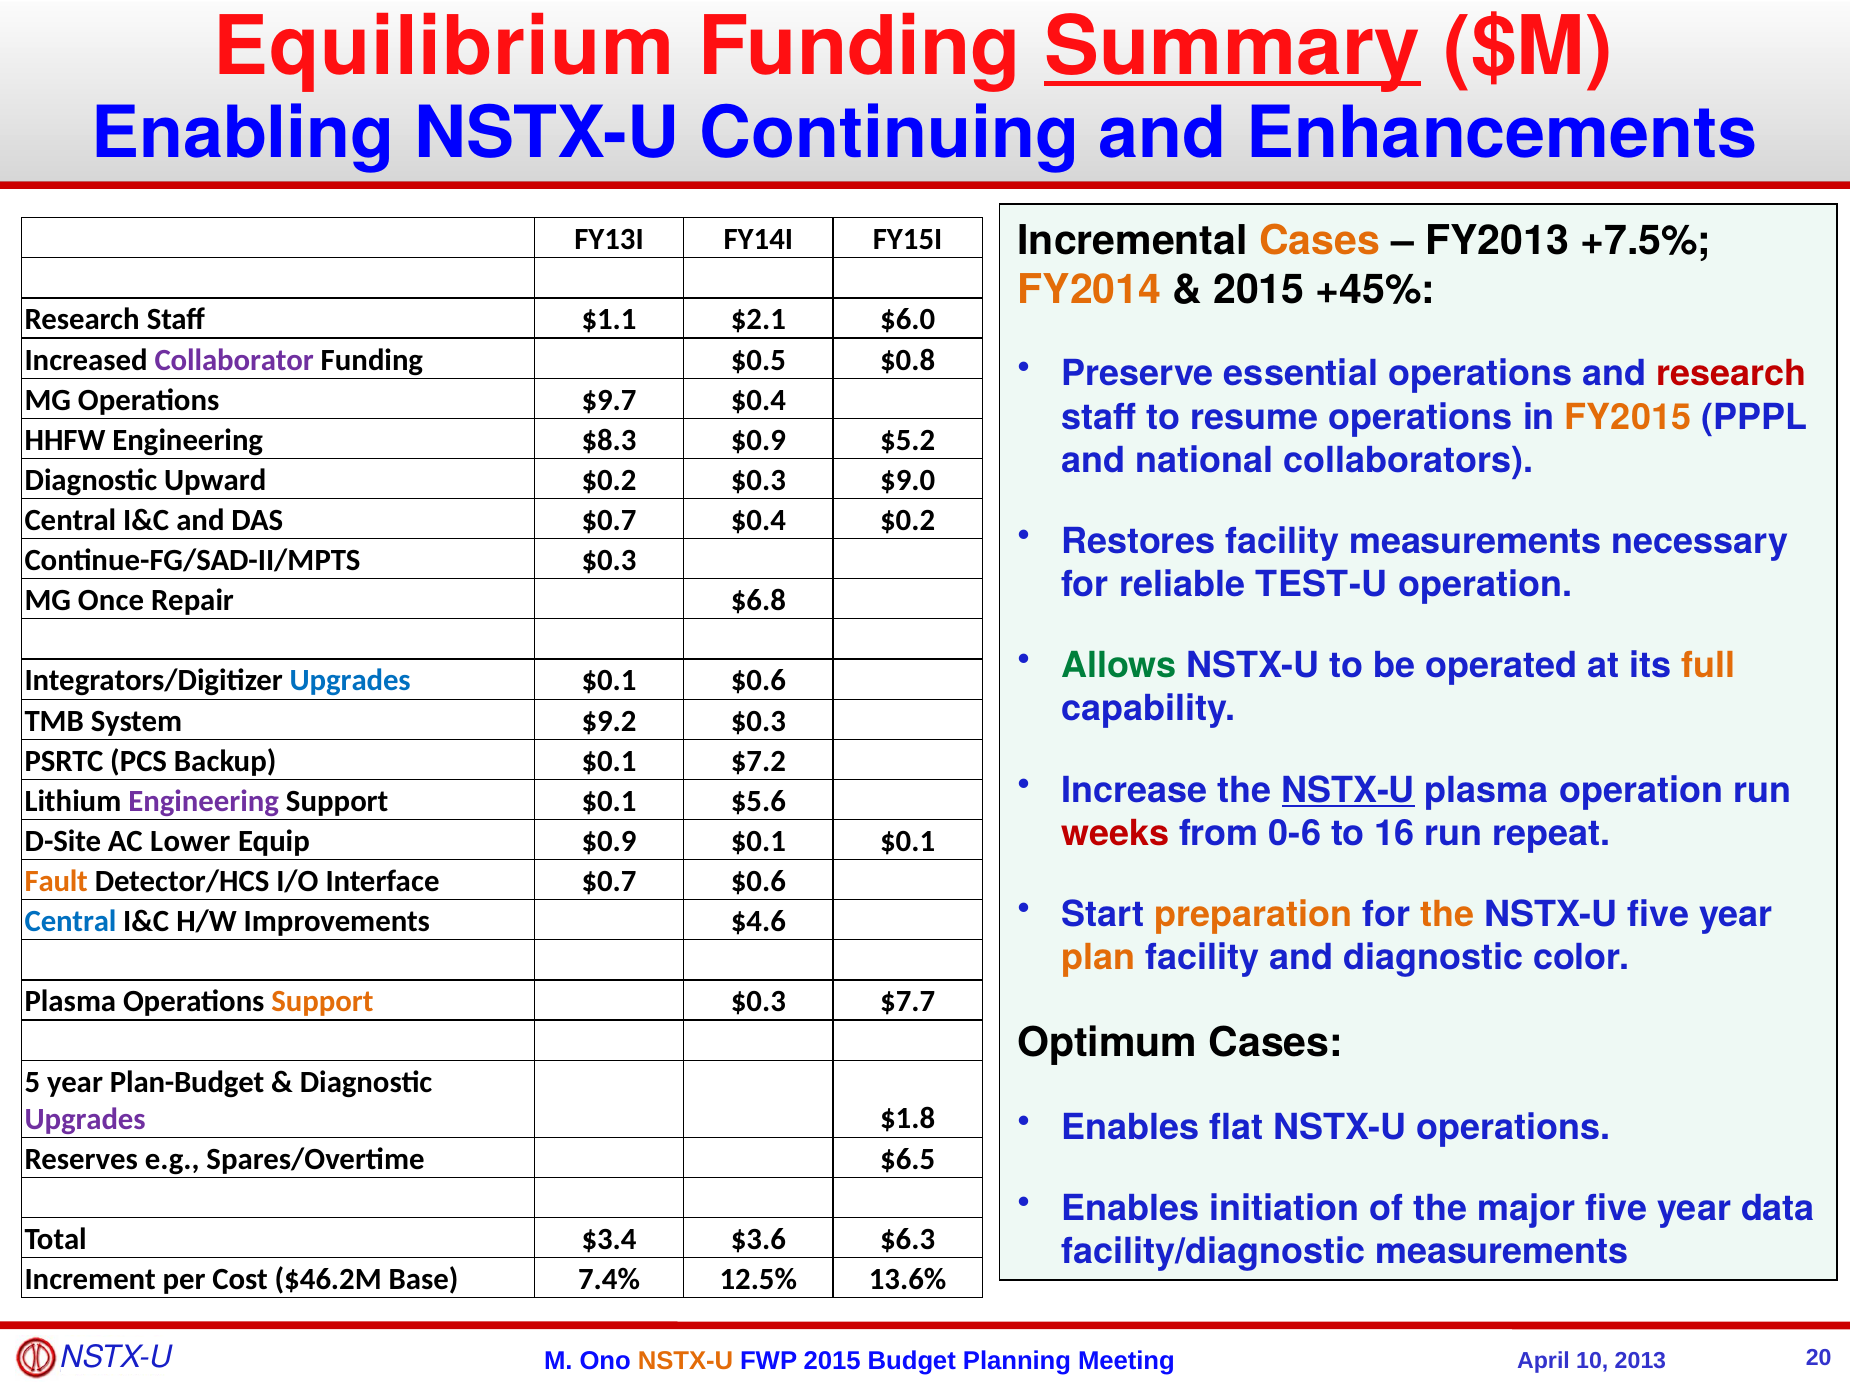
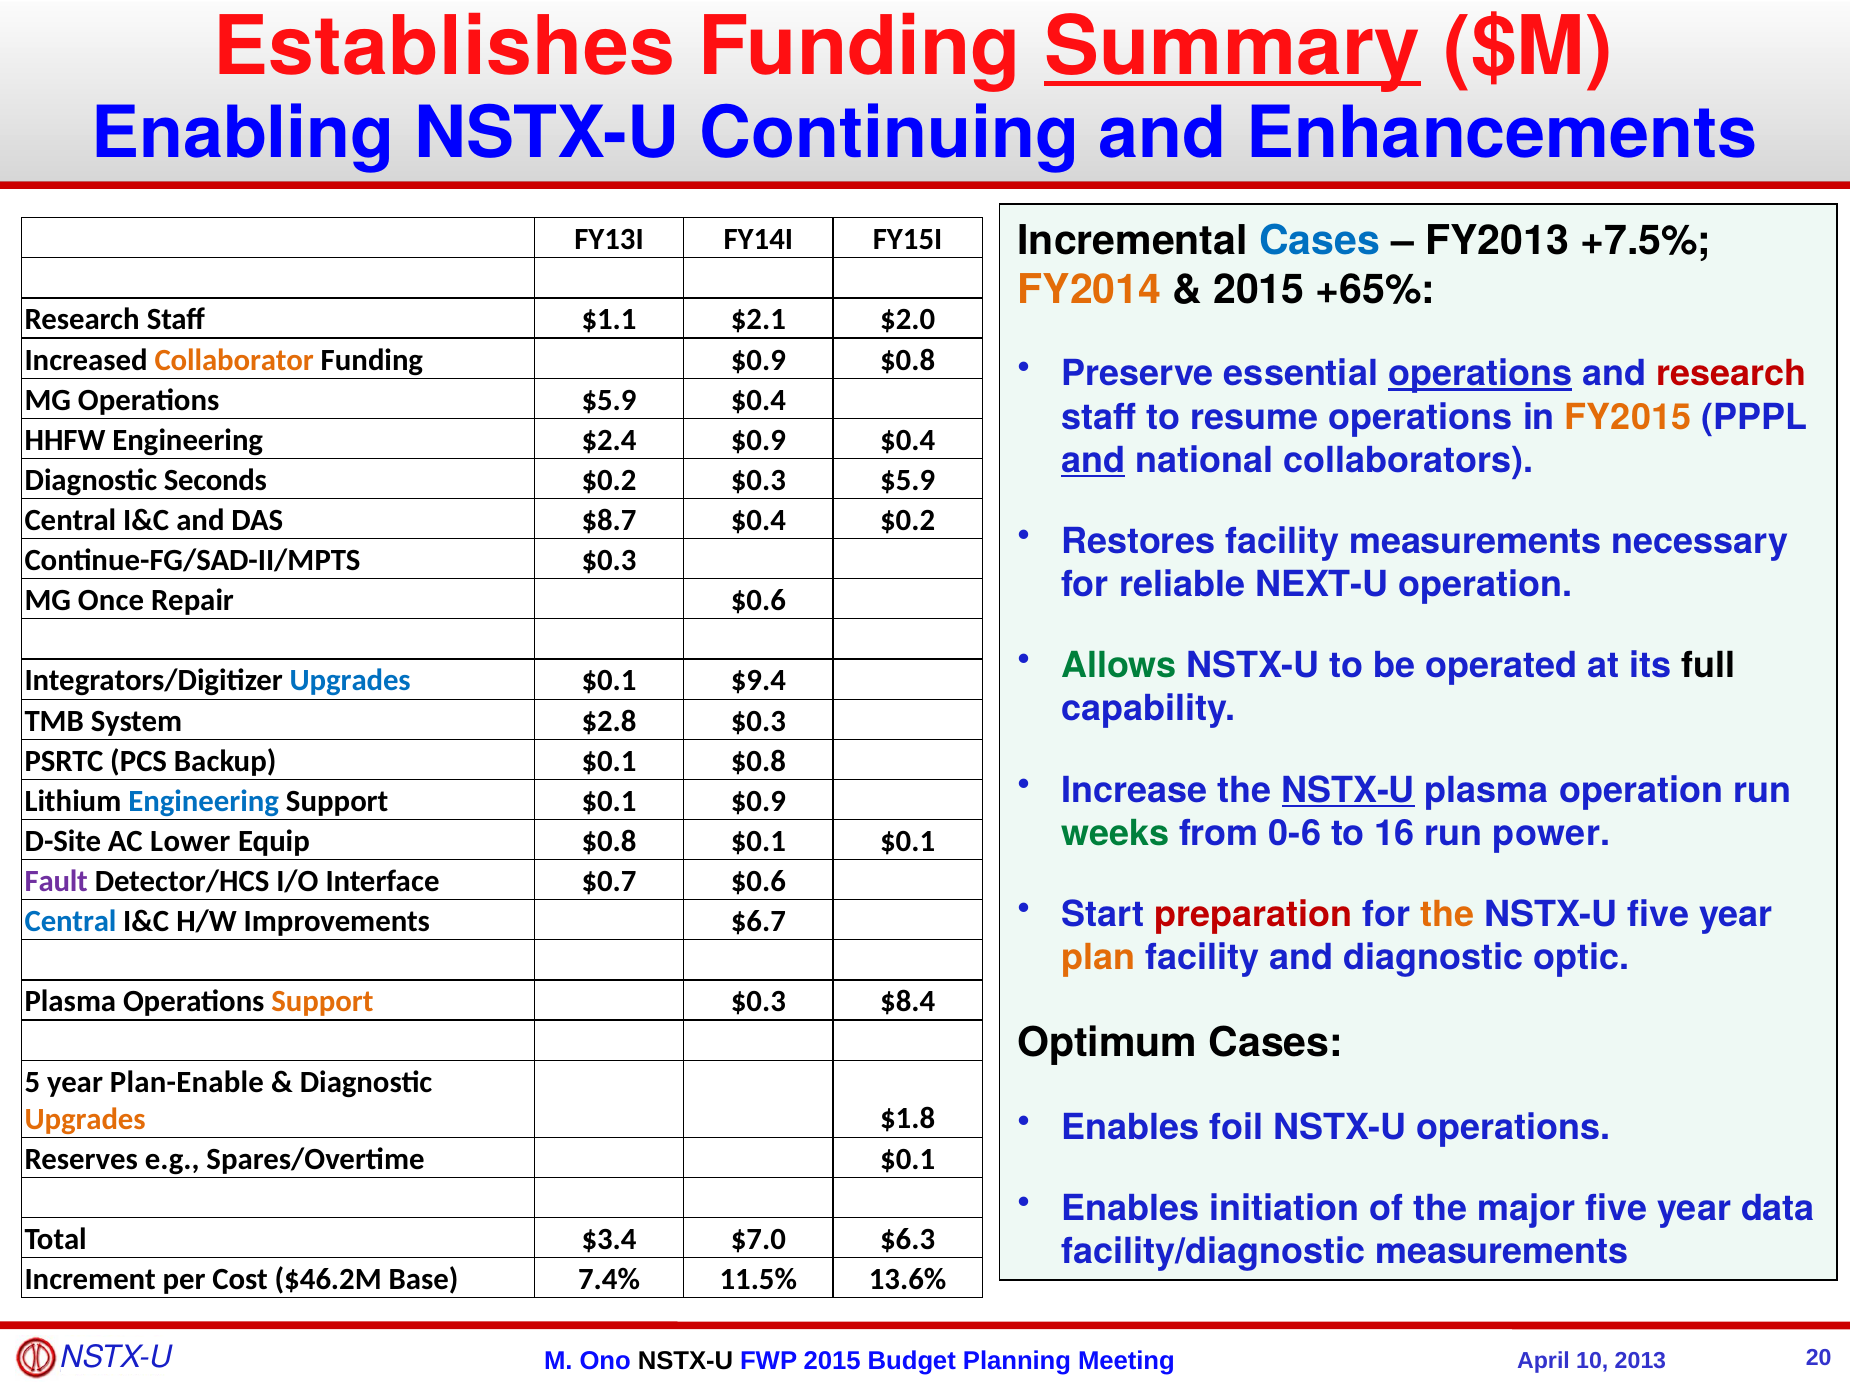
Equilibrium: Equilibrium -> Establishes (444, 48)
Cases colour: orange -> blue (1320, 241)
+45%: +45% -> +65% (1376, 290)
$6.0: $6.0 -> $2.0 (908, 320)
Collaborator colour: purple -> orange (234, 360)
Funding $0.5: $0.5 -> $0.9 (758, 360)
operations underline: none -> present (1480, 374)
Operations $9.7: $9.7 -> $5.9 (609, 400)
$8.3: $8.3 -> $2.4 (609, 440)
$0.9 $5.2: $5.2 -> $0.4 (908, 440)
and underline: none -> present (1093, 461)
Upward: Upward -> Seconds (215, 480)
$0.3 $9.0: $9.0 -> $5.9 (908, 480)
DAS $0.7: $0.7 -> $8.7 (609, 521)
TEST-U: TEST-U -> NEXT-U (1322, 585)
Repair $6.8: $6.8 -> $0.6 (758, 601)
full colour: orange -> black (1709, 666)
$0.1 $0.6: $0.6 -> $9.4 (758, 681)
$9.2: $9.2 -> $2.8 (609, 721)
$0.1 $7.2: $7.2 -> $0.8 (758, 761)
Engineering colour: purple -> blue (204, 801)
$0.1 $5.6: $5.6 -> $0.9 (758, 801)
weeks colour: red -> green (1115, 834)
repeat: repeat -> power (1552, 834)
Equip $0.9: $0.9 -> $0.8 (609, 842)
Fault colour: orange -> purple (56, 882)
preparation colour: orange -> red (1253, 915)
$4.6: $4.6 -> $6.7 (758, 922)
color: color -> optic (1582, 958)
$7.7: $7.7 -> $8.4 (908, 1002)
Plan-Budget: Plan-Budget -> Plan-Enable (187, 1082)
Upgrades colour: purple -> orange (85, 1120)
flat: flat -> foil (1237, 1128)
Spares/Overtime $6.5: $6.5 -> $0.1 (908, 1159)
$3.6: $3.6 -> $7.0 (758, 1240)
12.5%: 12.5% -> 11.5% (758, 1280)
NSTX-U colour: orange -> black (686, 1361)
